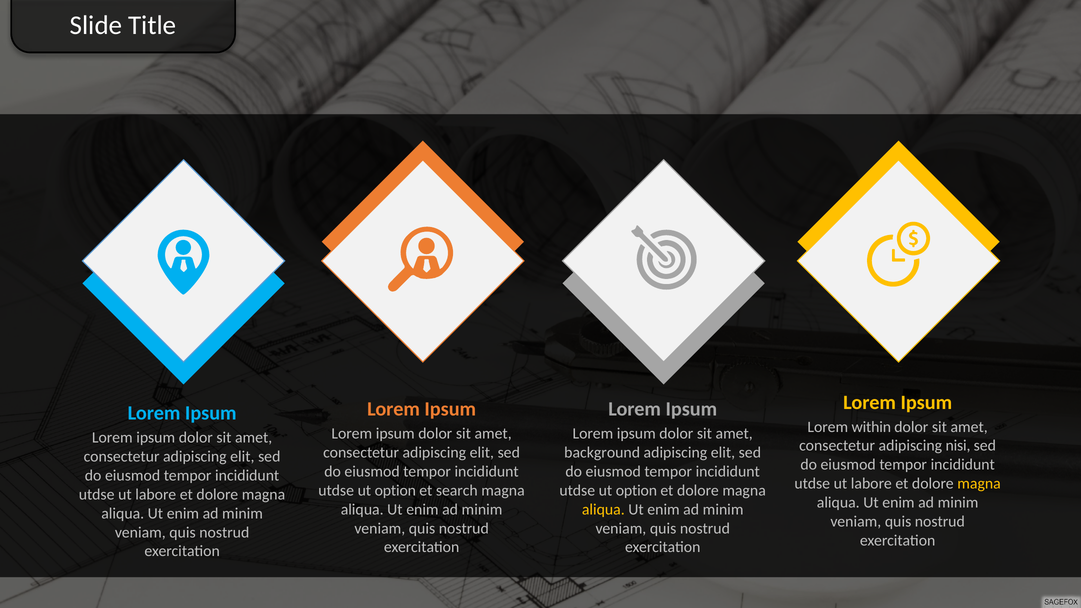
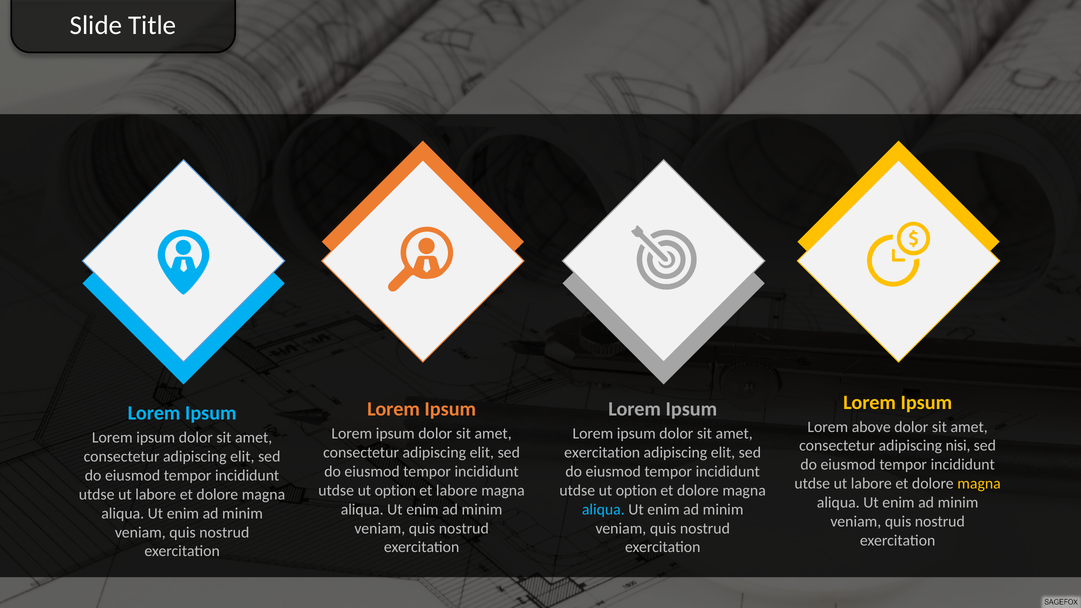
within: within -> above (871, 427)
background: background -> exercitation (602, 453)
et search: search -> labore (457, 491)
aliqua colour: yellow -> light blue (603, 509)
